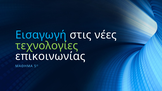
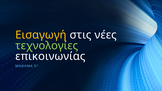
Εισαγωγή colour: light blue -> yellow (41, 35)
